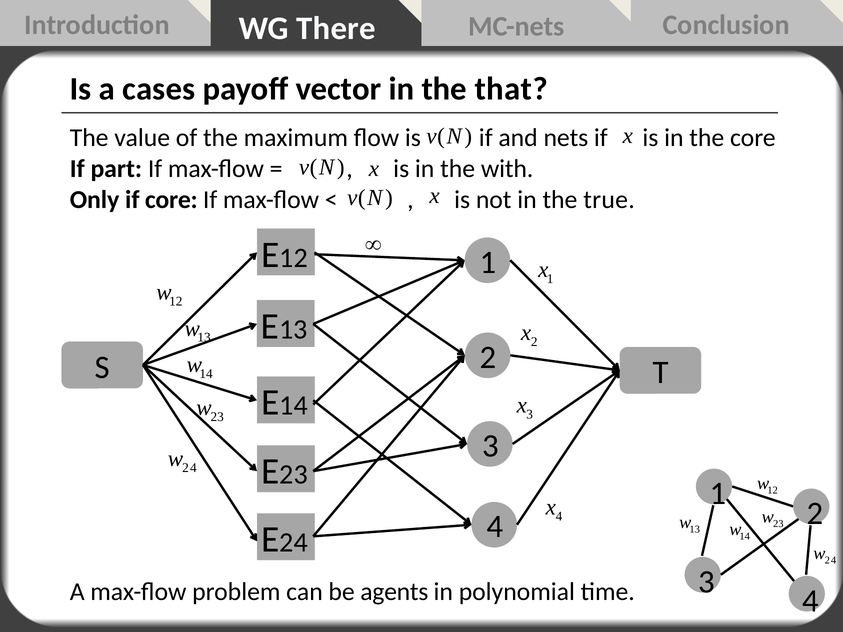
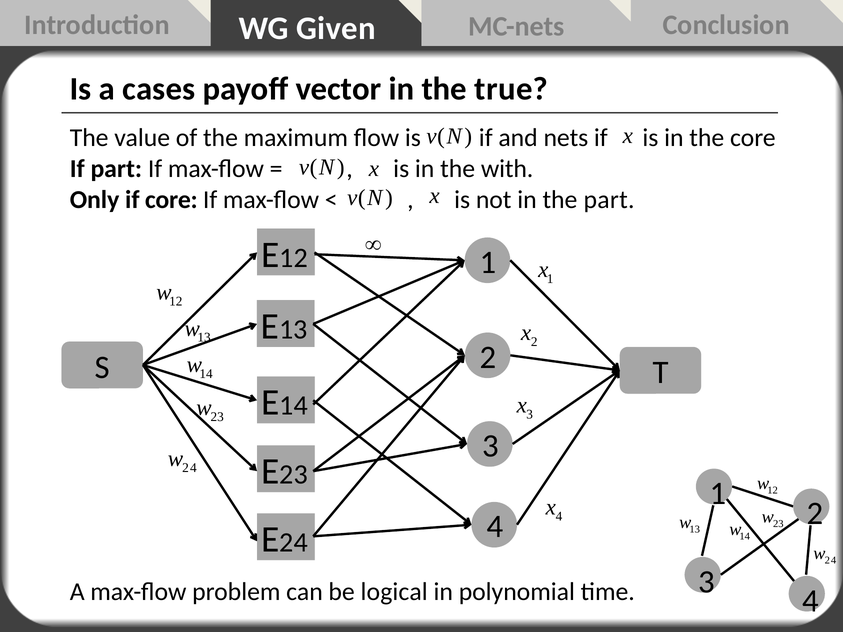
There: There -> Given (336, 28)
that: that -> true (511, 89)
the true: true -> part (609, 200)
agents: agents -> logical (394, 592)
